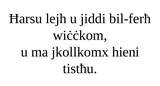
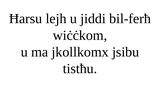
hieni: hieni -> jsibu (126, 52)
